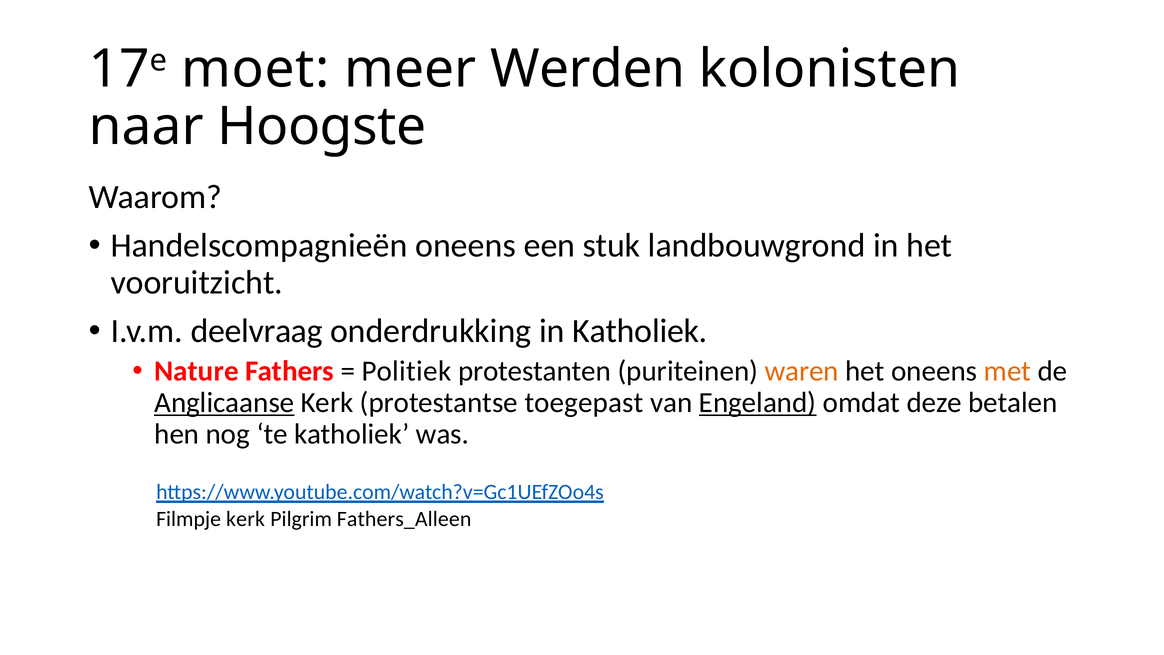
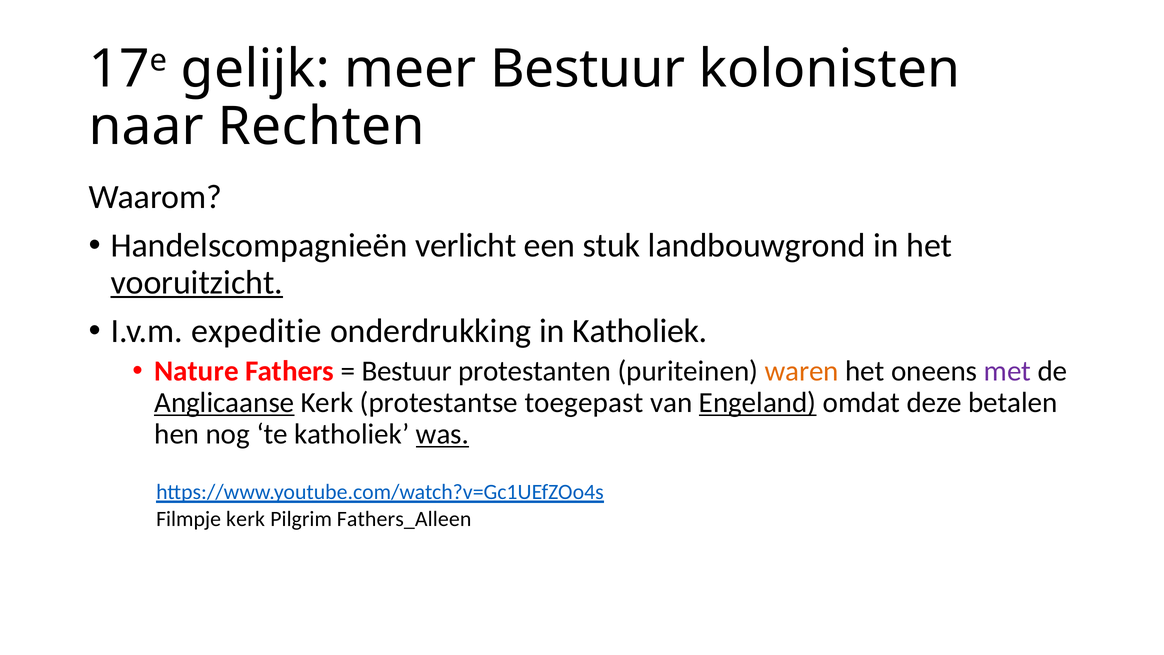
moet: moet -> gelijk (255, 69)
meer Werden: Werden -> Bestuur (588, 69)
Hoogste: Hoogste -> Rechten (321, 127)
Handelscompagnieën oneens: oneens -> verlicht (466, 246)
vooruitzicht underline: none -> present (197, 282)
deelvraag: deelvraag -> expeditie (256, 331)
Politiek: Politiek -> Bestuur (407, 371)
met colour: orange -> purple (1008, 371)
was underline: none -> present (442, 434)
